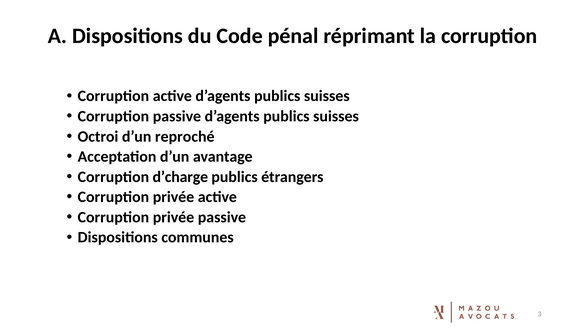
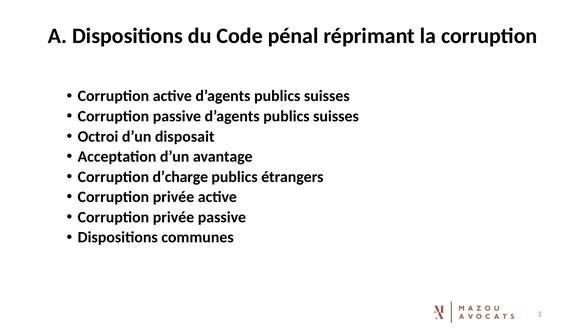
reproché: reproché -> disposait (185, 137)
